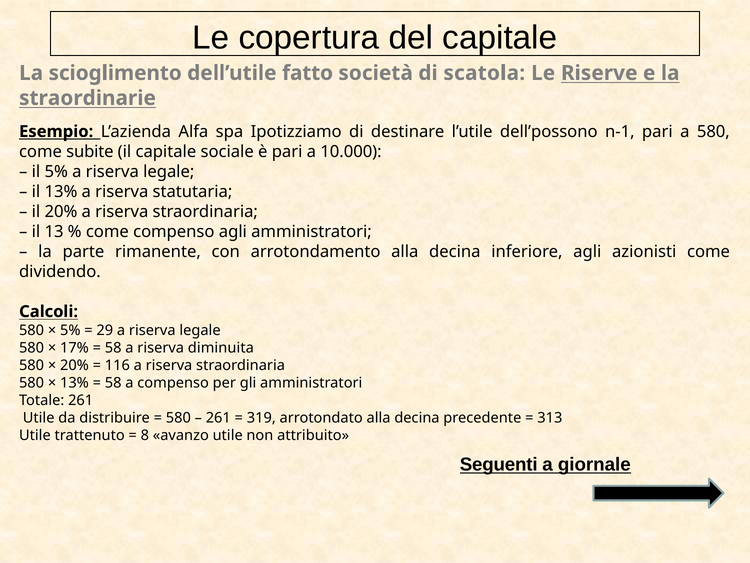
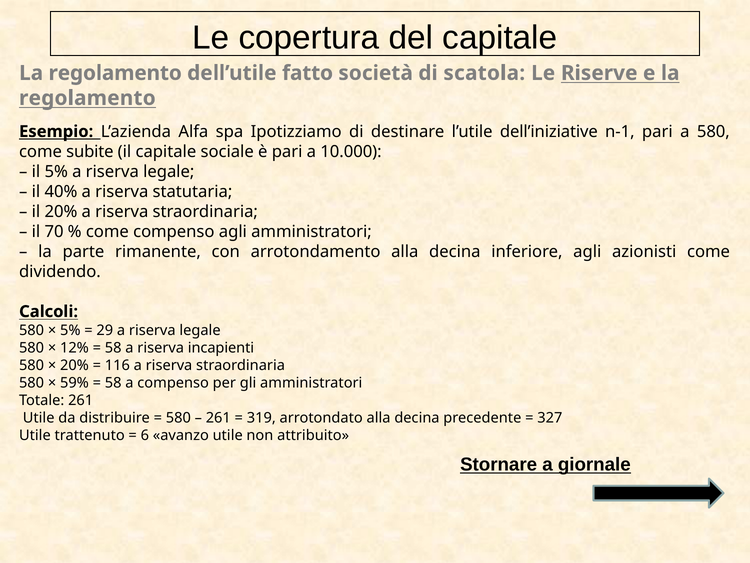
scioglimento: scioglimento -> regolamento (115, 73)
straordinarie: straordinarie -> regolamento (87, 98)
dell’possono: dell’possono -> dell’iniziative (549, 131)
il 13%: 13% -> 40% (61, 191)
13: 13 -> 70 (54, 231)
17%: 17% -> 12% (74, 347)
diminuita: diminuita -> incapienti (221, 347)
13%: 13% -> 59% (74, 382)
313: 313 -> 327 (550, 417)
8: 8 -> 6 (145, 435)
Seguenti: Seguenti -> Stornare (499, 464)
